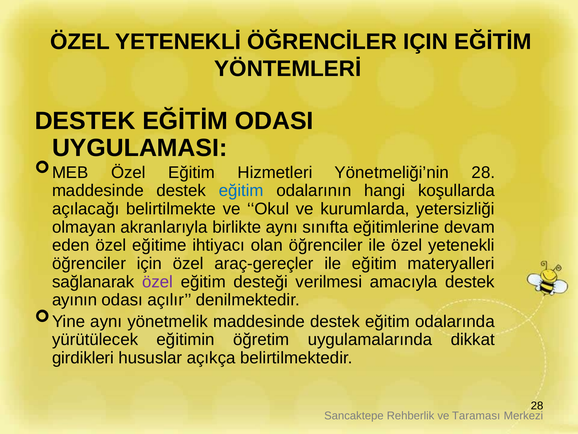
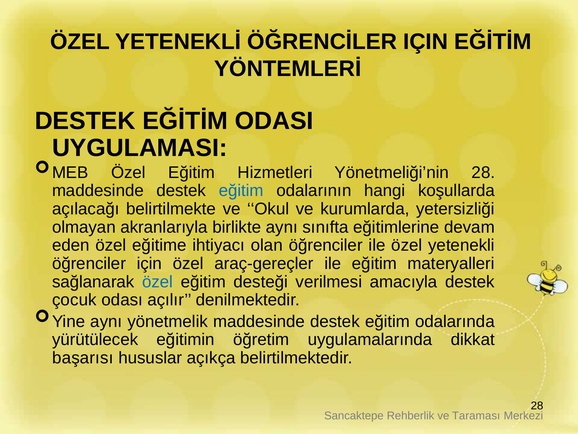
özel colour: purple -> blue (158, 282)
ayının: ayının -> çocuk (74, 300)
girdikleri: girdikleri -> başarısı (83, 358)
